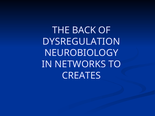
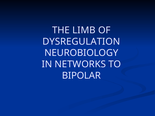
BACK: BACK -> LIMB (84, 30)
CREATES: CREATES -> BIPOLAR (81, 76)
